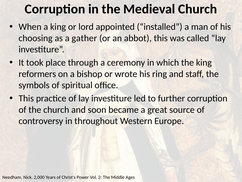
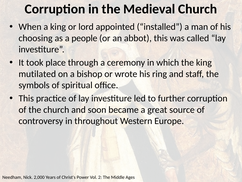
gather: gather -> people (84, 38)
reformers: reformers -> mutilated (37, 74)
